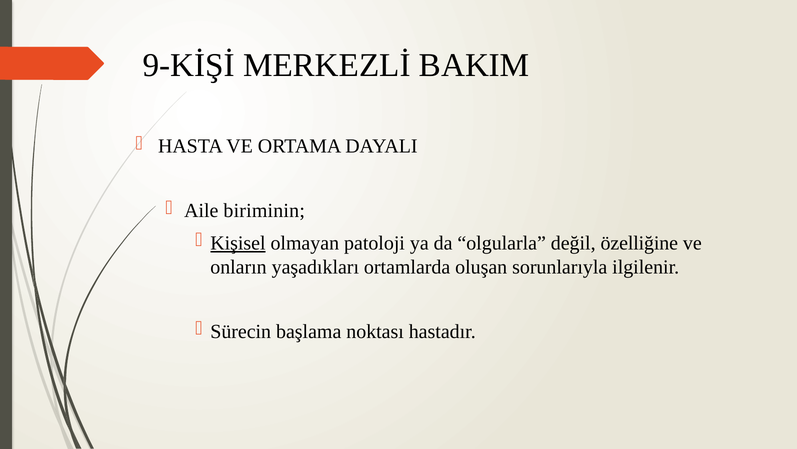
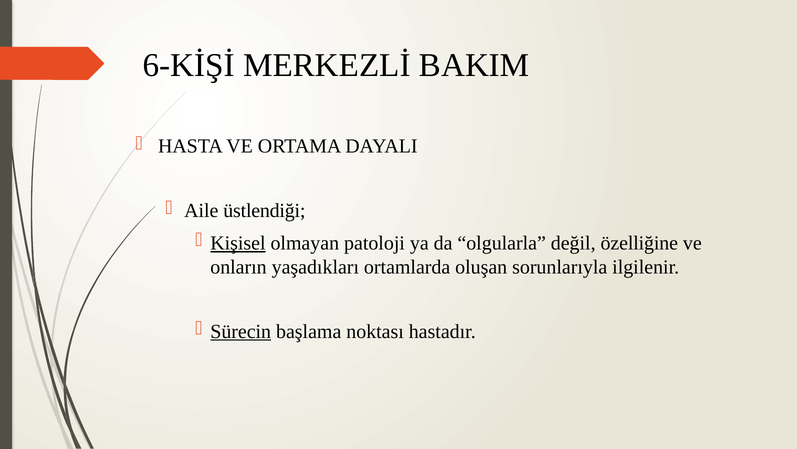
9-KİŞİ: 9-KİŞİ -> 6-KİŞİ (189, 65)
biriminin: biriminin -> üstlendiği (264, 210)
Sürecin underline: none -> present (241, 331)
